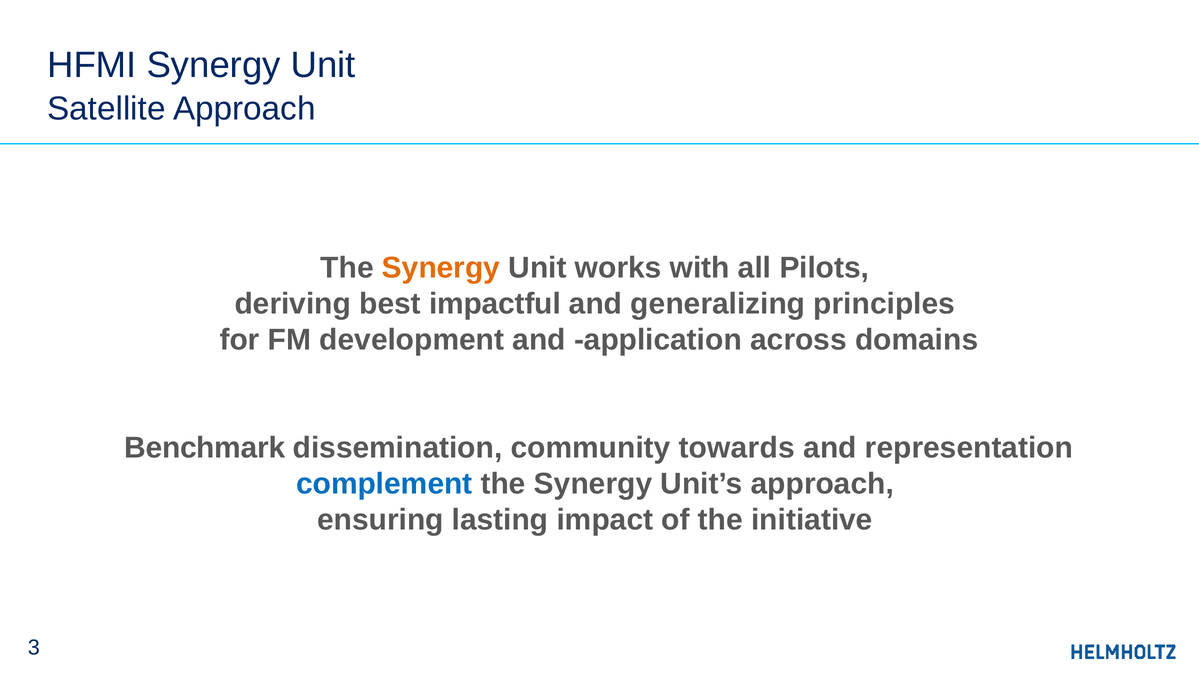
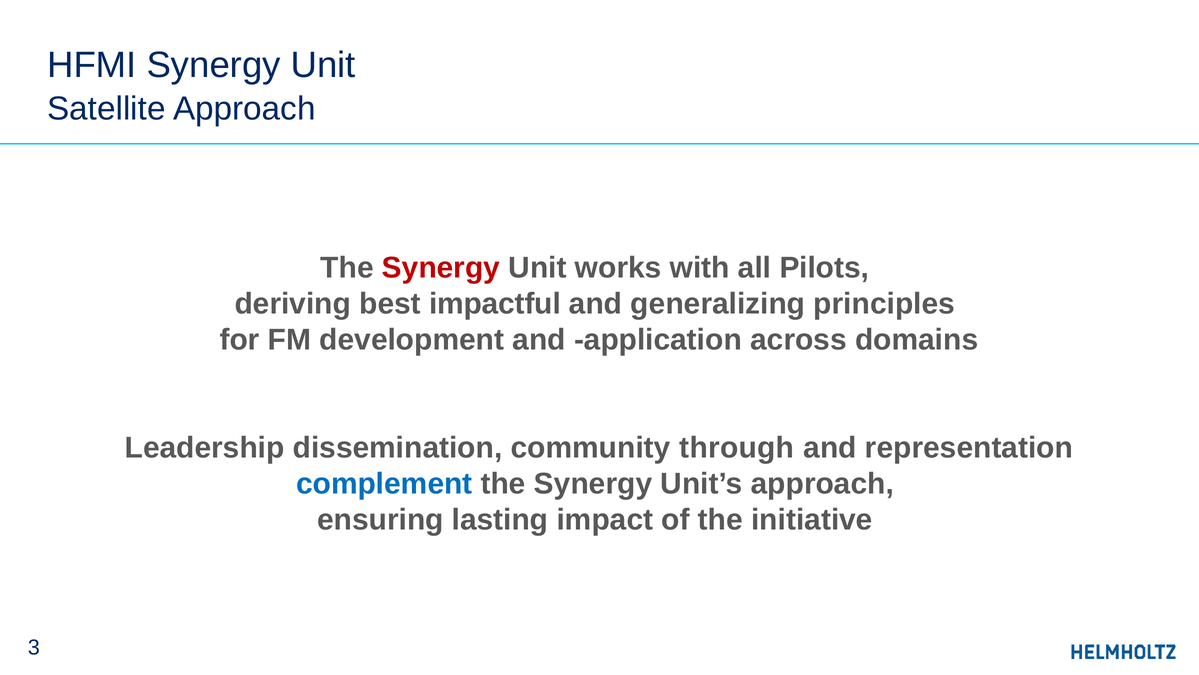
Synergy colour: orange -> red (441, 268)
Benchmark: Benchmark -> Leadership (205, 448)
towards: towards -> through (737, 448)
